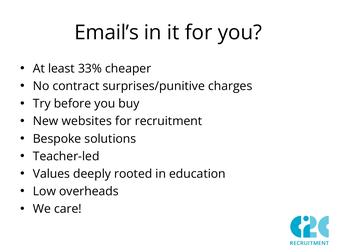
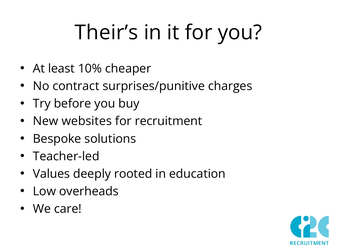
Email’s: Email’s -> Their’s (106, 33)
33%: 33% -> 10% (90, 69)
